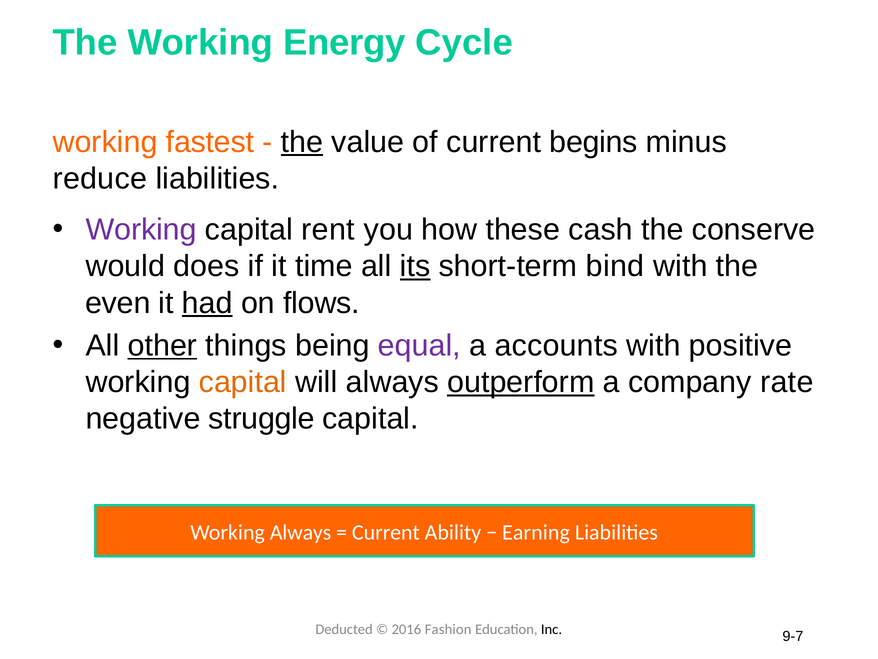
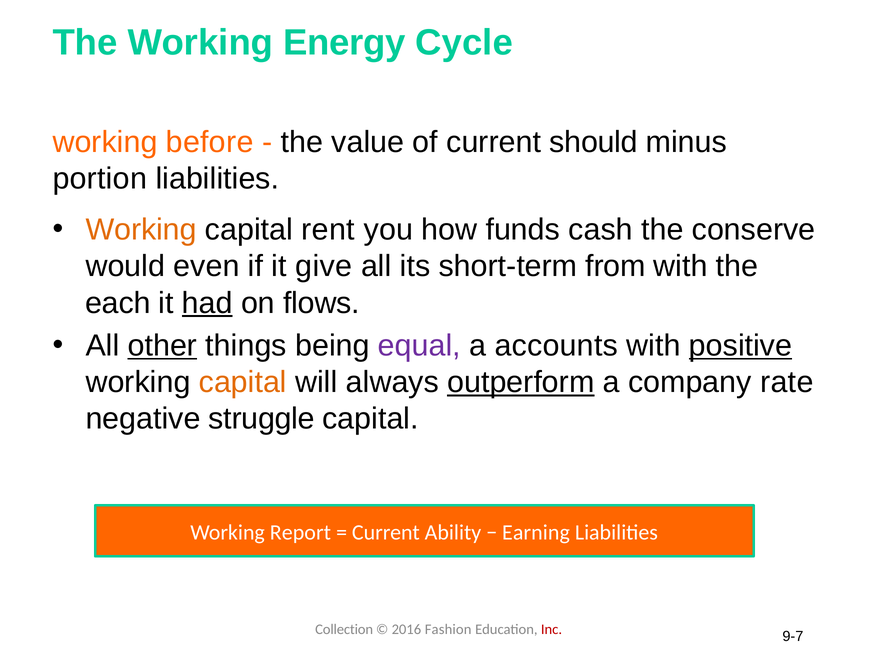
fastest: fastest -> before (210, 142)
the underline: present -> none (302, 142)
begins: begins -> should (594, 142)
reduce: reduce -> portion (100, 178)
Working colour: purple -> orange (141, 230)
these: these -> funds (523, 230)
does: does -> even (206, 266)
time: time -> give (324, 266)
its underline: present -> none (415, 266)
bind: bind -> from (615, 266)
even: even -> each (118, 303)
positive underline: none -> present (741, 345)
Working Always: Always -> Report (300, 532)
Deducted: Deducted -> Collection (344, 629)
Inc colour: black -> red (552, 629)
